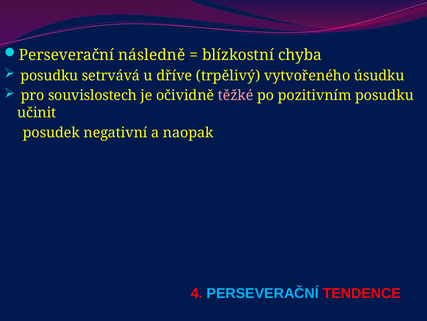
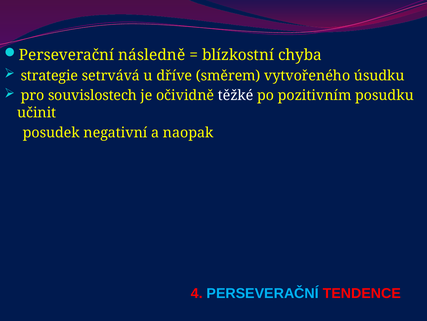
posudku: posudku -> strategie (49, 75)
trpělivý: trpělivý -> směrem (228, 75)
těžké colour: pink -> white (236, 95)
